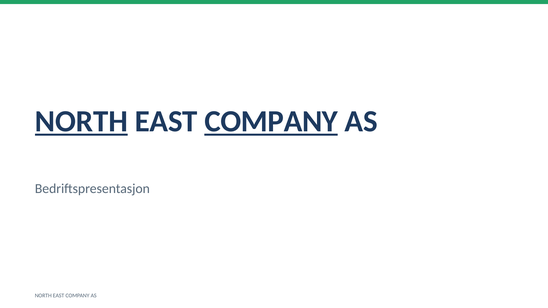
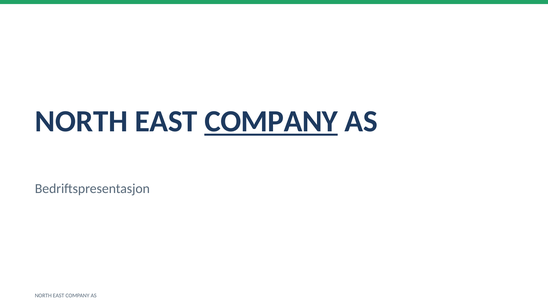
NORTH underline: present -> none (81, 122)
